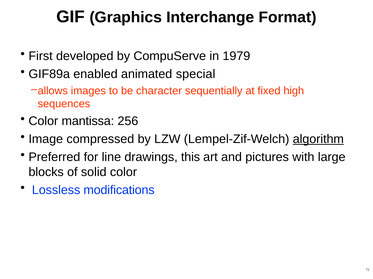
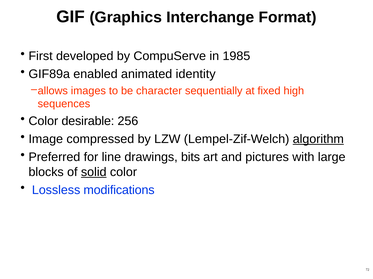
1979: 1979 -> 1985 (236, 56)
special: special -> identity (196, 74)
mantissa: mantissa -> desirable (88, 121)
this: this -> bits (191, 157)
solid underline: none -> present (94, 172)
